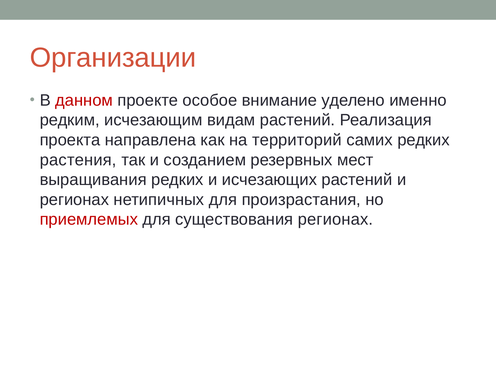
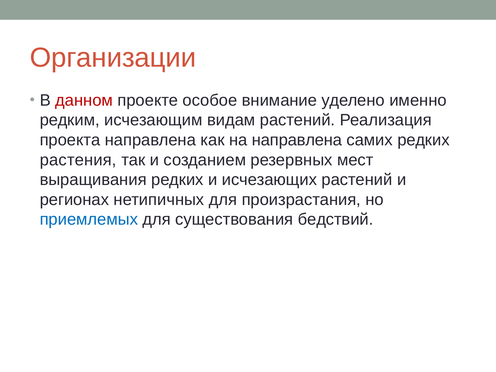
на территорий: территорий -> направлена (297, 140)
приемлемых colour: red -> blue (89, 219)
существования регионах: регионах -> бедствий (336, 219)
